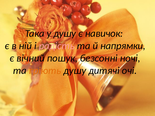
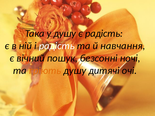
є навичок: навичок -> радість (104, 33)
радість colour: pink -> white (57, 46)
напрямки: напрямки -> навчання (123, 46)
